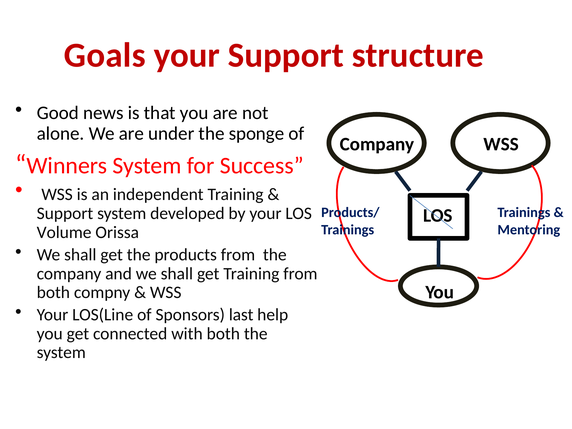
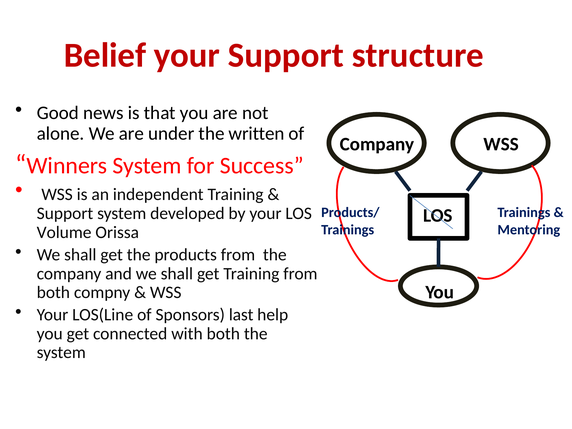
Goals: Goals -> Belief (105, 55)
sponge: sponge -> written (257, 133)
